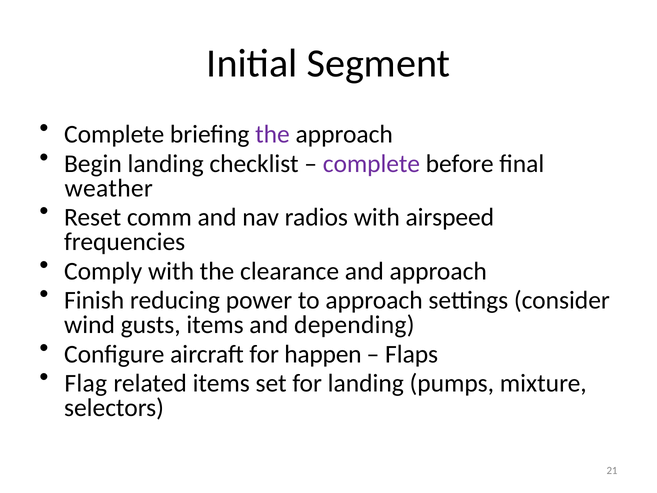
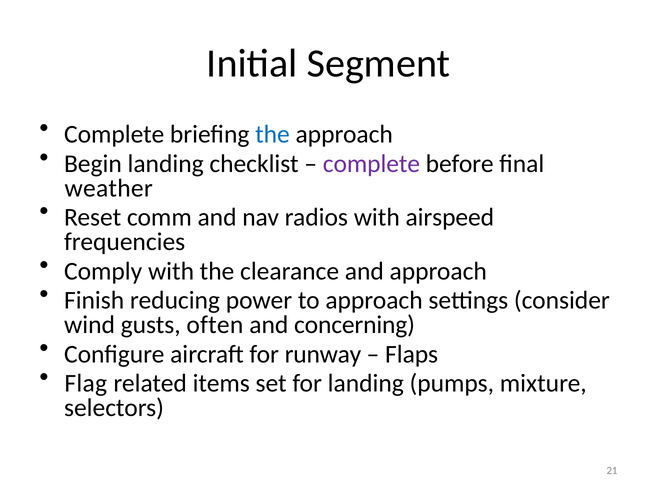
the colour: purple -> blue (273, 134)
gusts items: items -> often (215, 325)
depending: depending -> concerning (355, 325)
happen: happen -> runway (323, 354)
